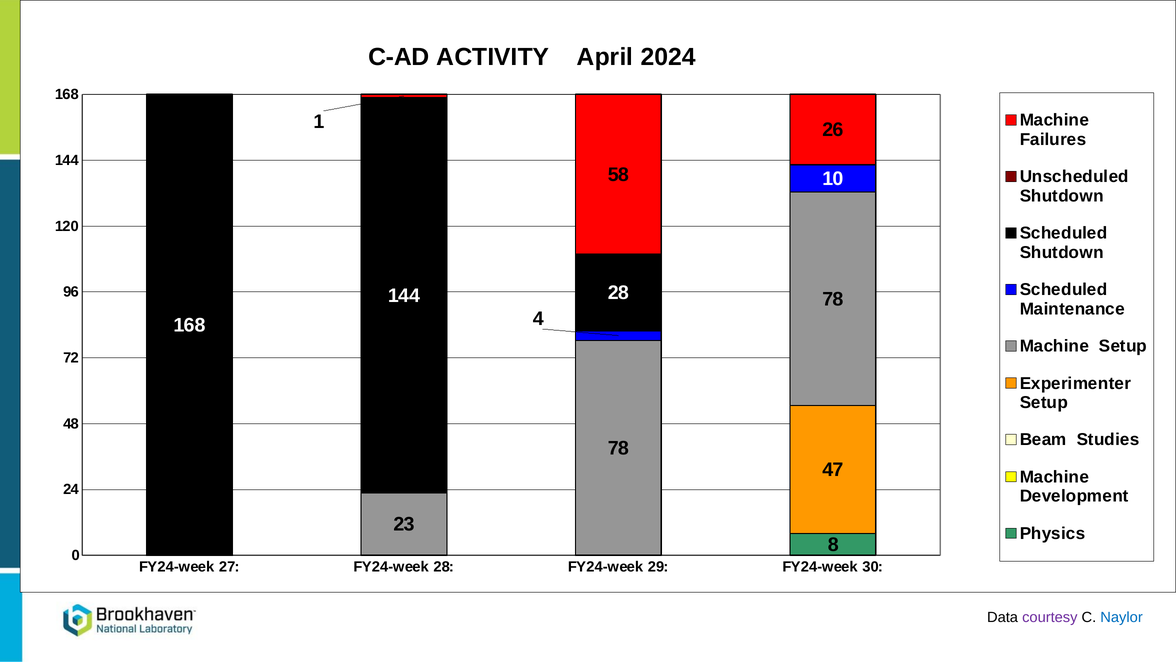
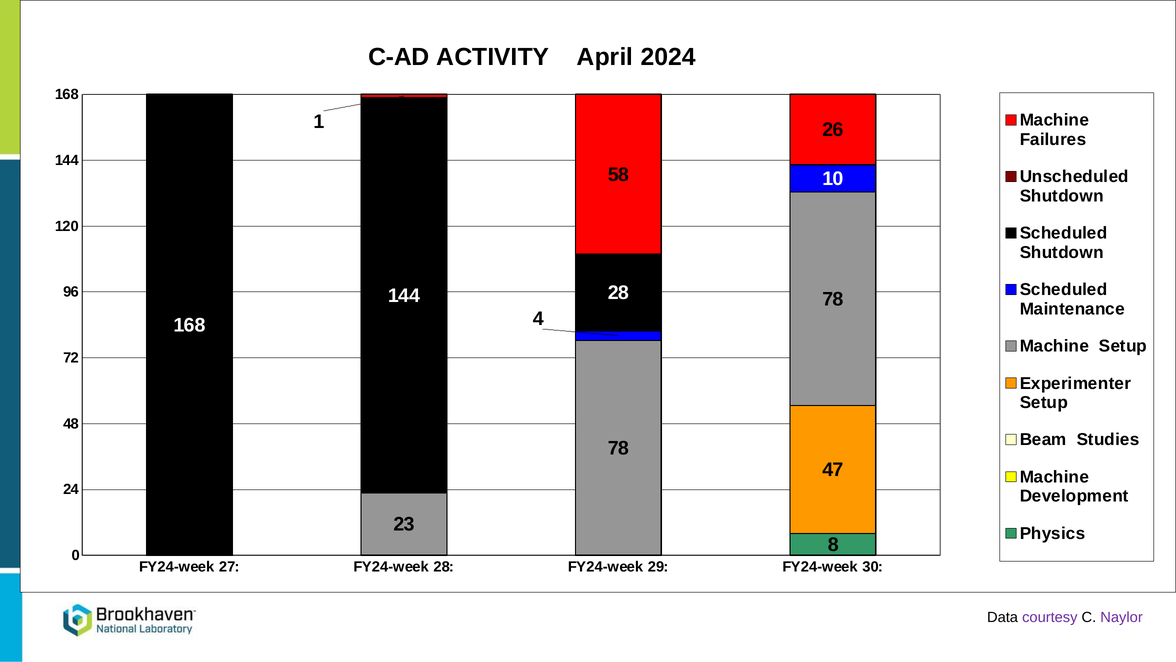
Naylor colour: blue -> purple (1122, 617)
